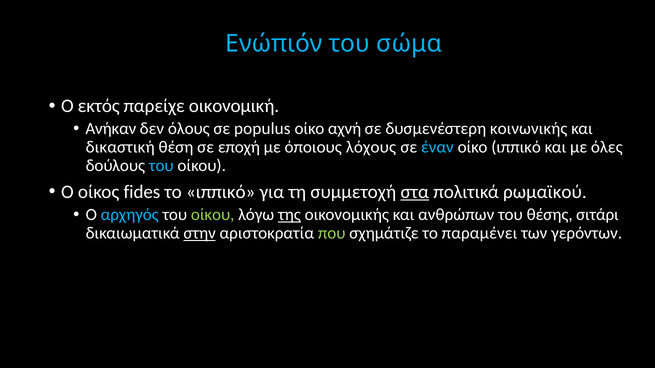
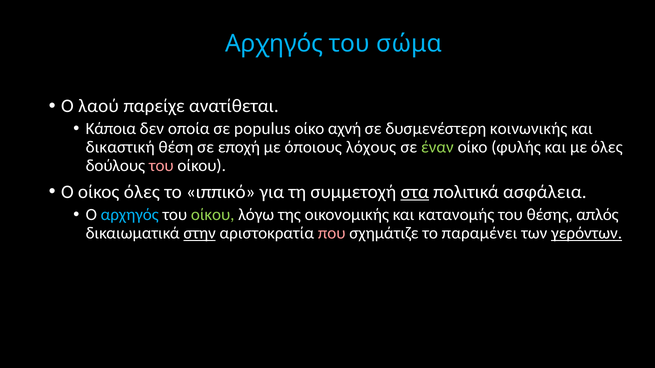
Ενώπιόν: Ενώπιόν -> Αρχηγός (274, 44)
εκτός: εκτός -> λαού (99, 106)
οικονομική: οικονομική -> ανατίθεται (234, 106)
Ανήκαν: Ανήκαν -> Κάποια (111, 129)
όλους: όλους -> οποία (189, 129)
έναν colour: light blue -> light green (437, 147)
οίκο ιππικό: ιππικό -> φυλής (516, 147)
του colour: light blue -> pink (161, 166)
οίκος fides: fides -> όλες (142, 192)
ρωμαϊκού: ρωμαϊκού -> ασφάλεια (545, 192)
της underline: present -> none (289, 215)
ανθρώπων: ανθρώπων -> κατανομής (456, 215)
σιτάρι: σιτάρι -> απλός (597, 215)
που colour: light green -> pink (332, 233)
γερόντων underline: none -> present (587, 233)
